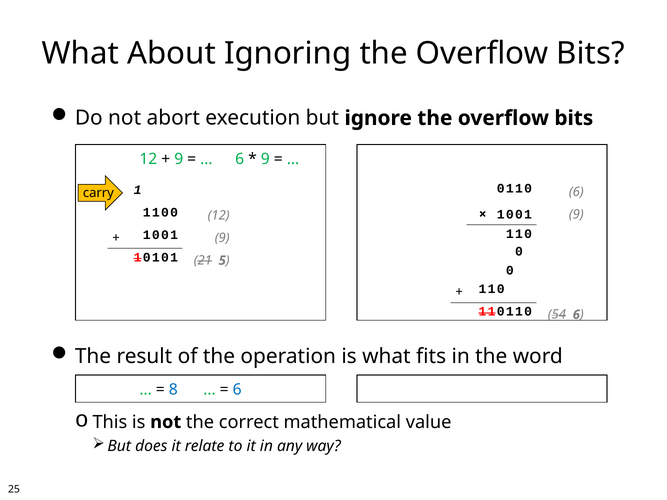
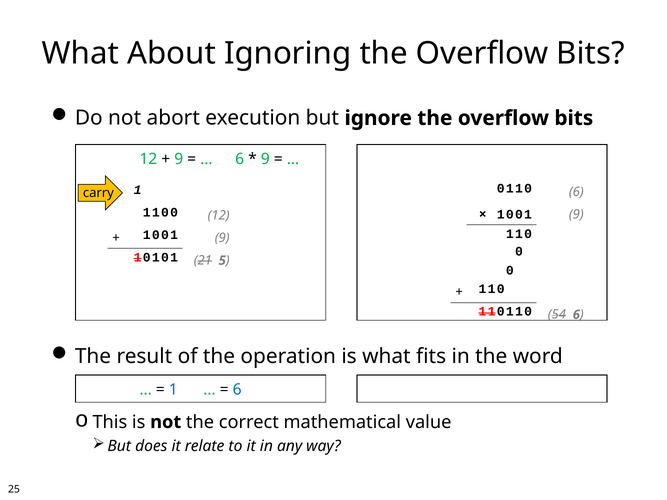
8: 8 -> 1 (173, 390)
